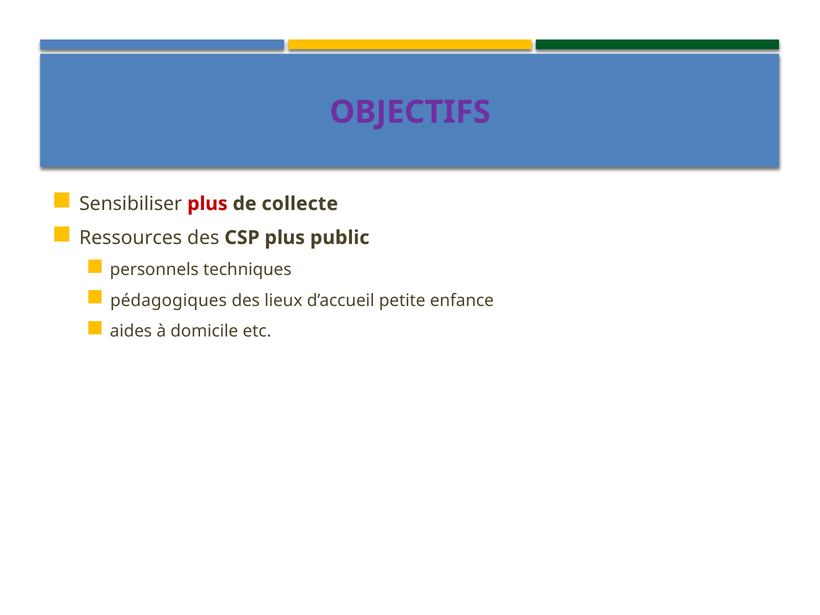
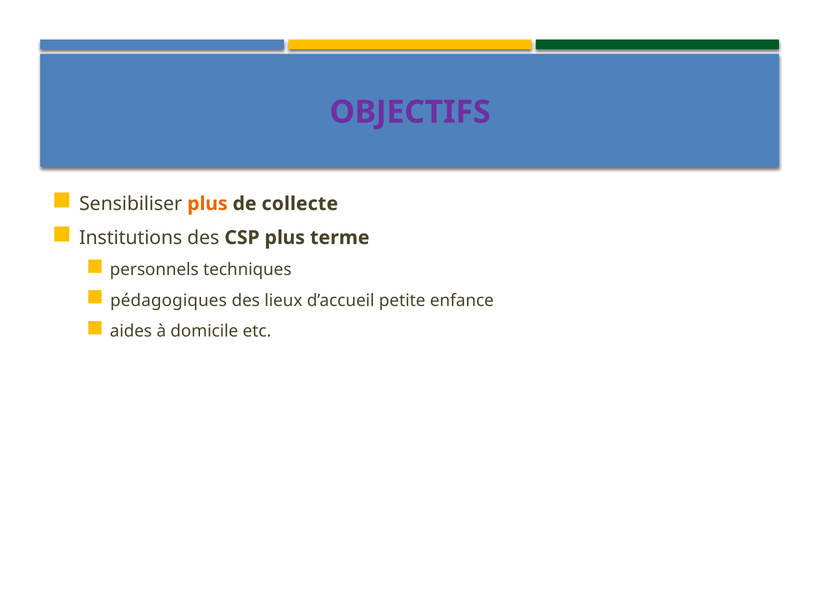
plus colour: red -> orange (207, 204)
Ressources: Ressources -> Institutions (131, 238)
public: public -> terme (340, 238)
